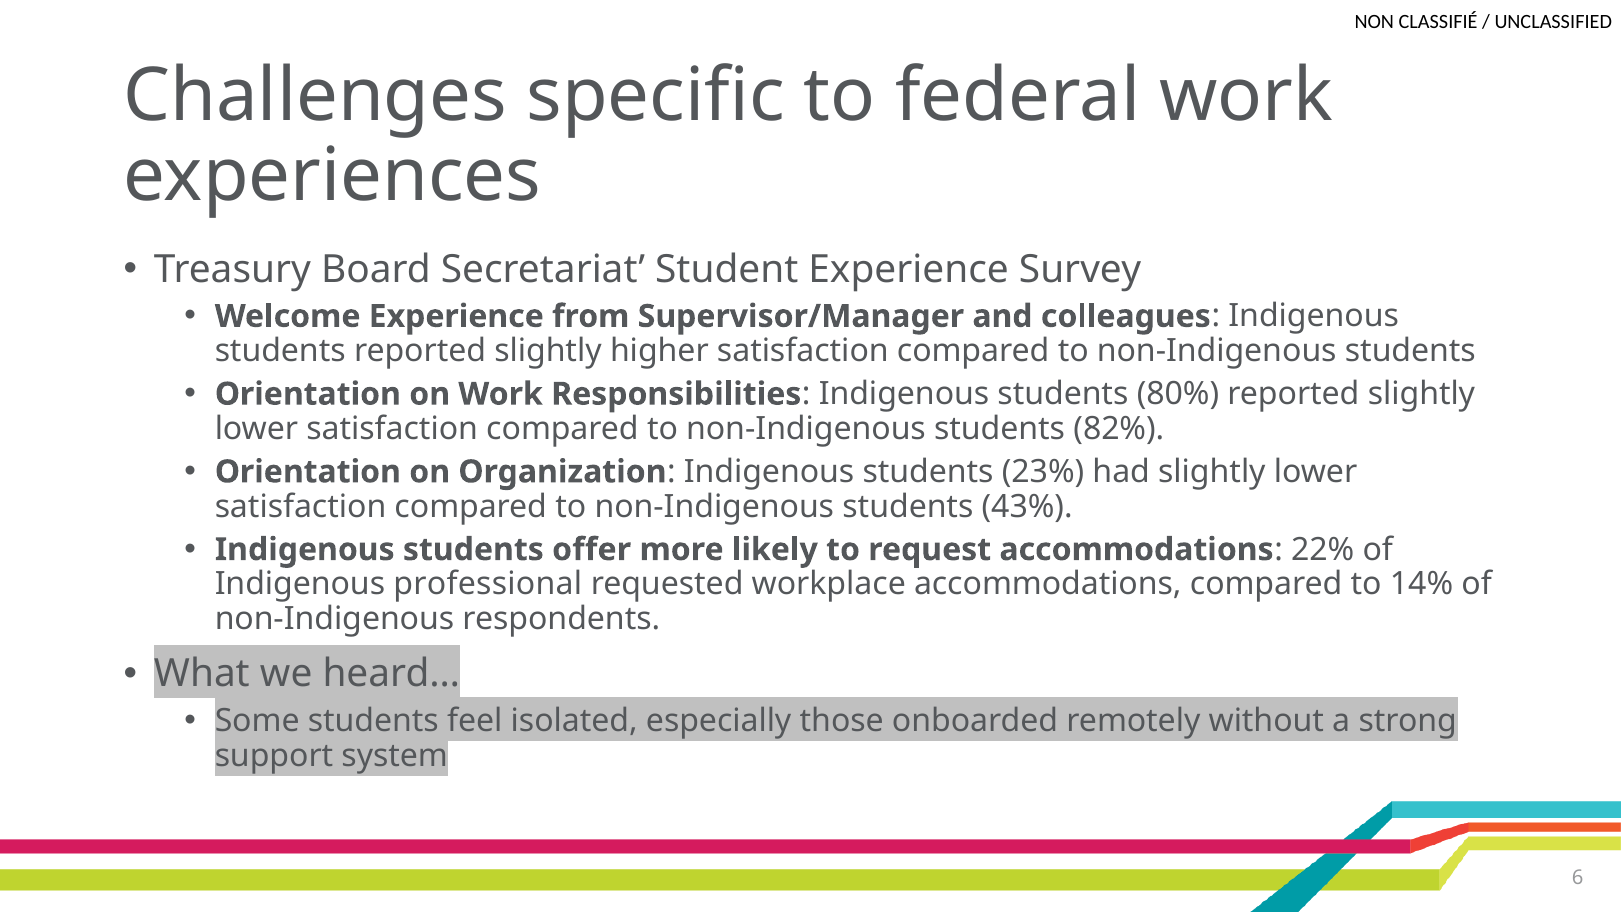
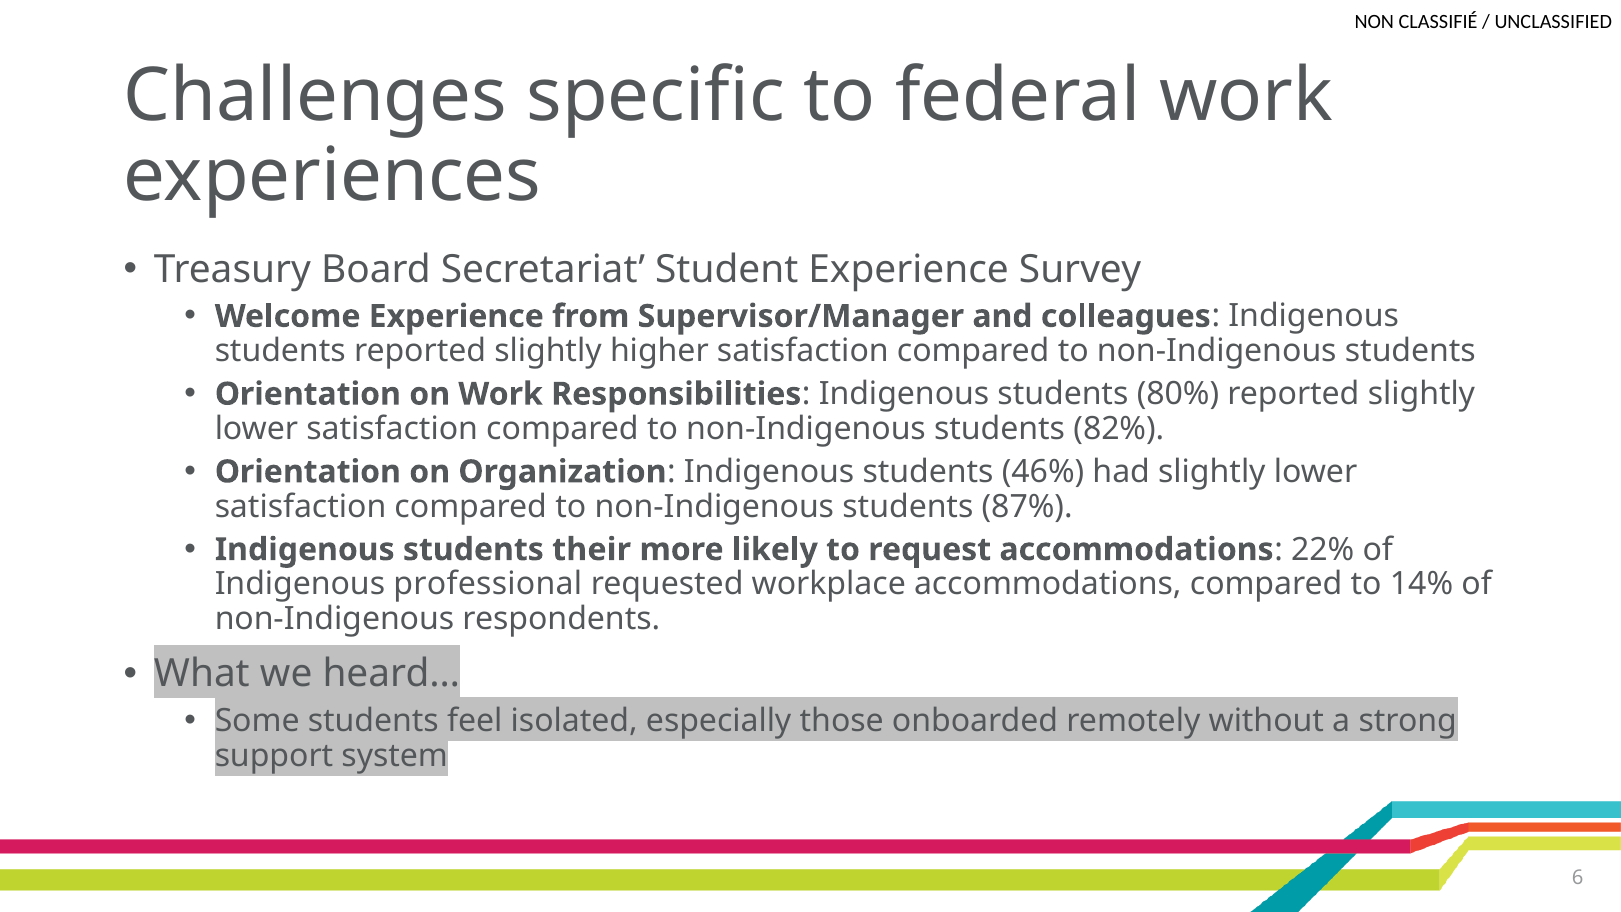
23%: 23% -> 46% (1043, 472)
43%: 43% -> 87% (1027, 506)
offer: offer -> their (592, 549)
